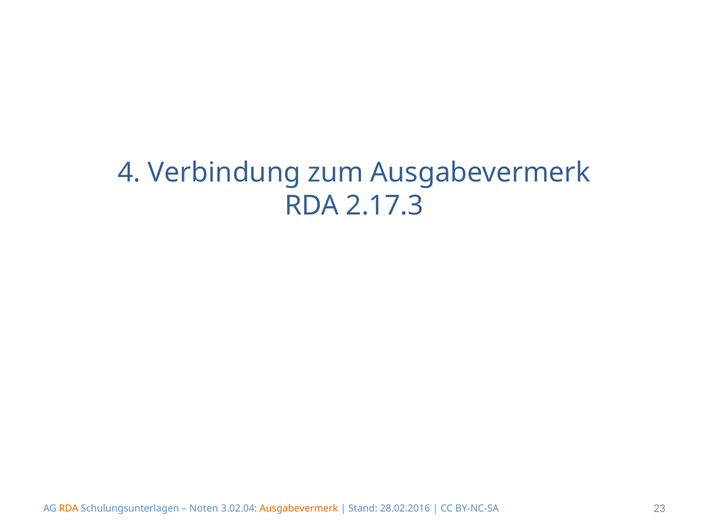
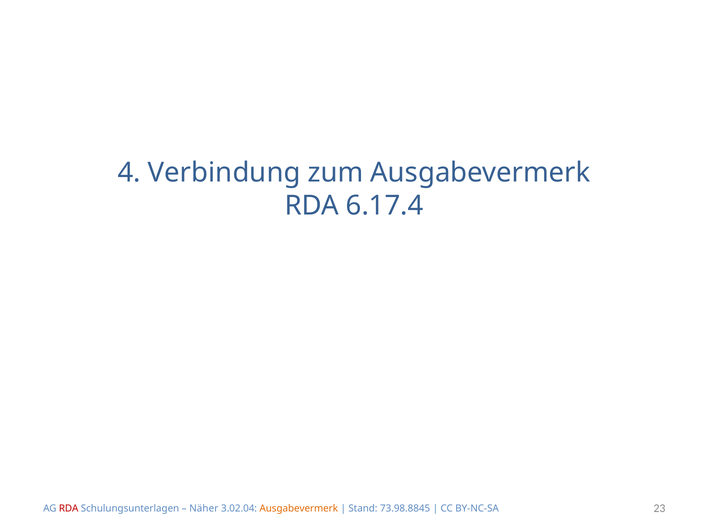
2.17.3: 2.17.3 -> 6.17.4 (385, 206)
RDA colour: orange -> red (69, 508)
Noten: Noten -> Näher (204, 508)
28.02.2016: 28.02.2016 -> 73.98.8845 (405, 508)
